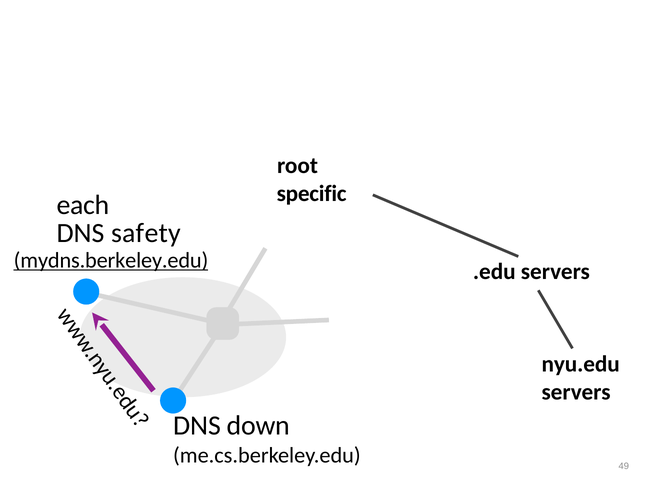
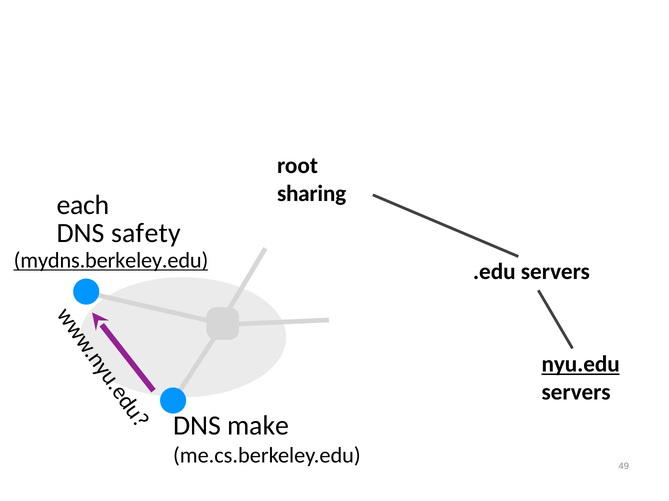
specific: specific -> sharing (312, 194)
nyu.edu underline: none -> present (581, 365)
down: down -> make (258, 426)
